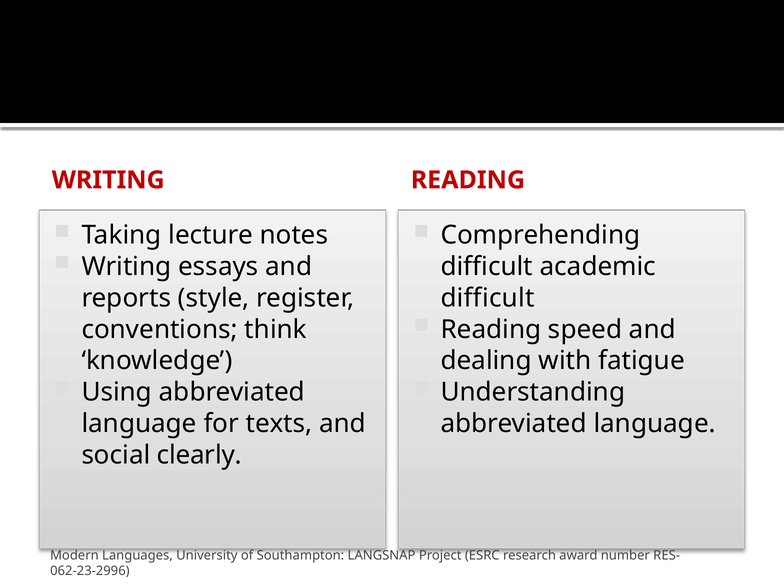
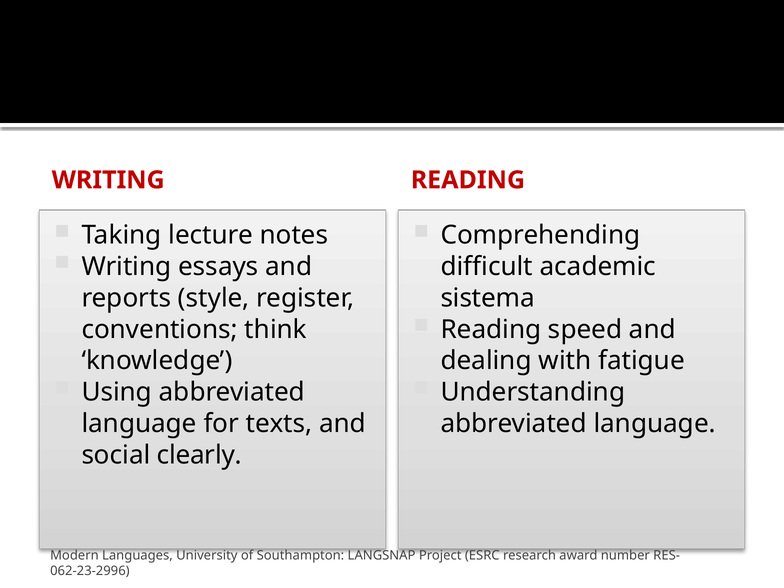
difficult: difficult -> sistema (488, 298)
